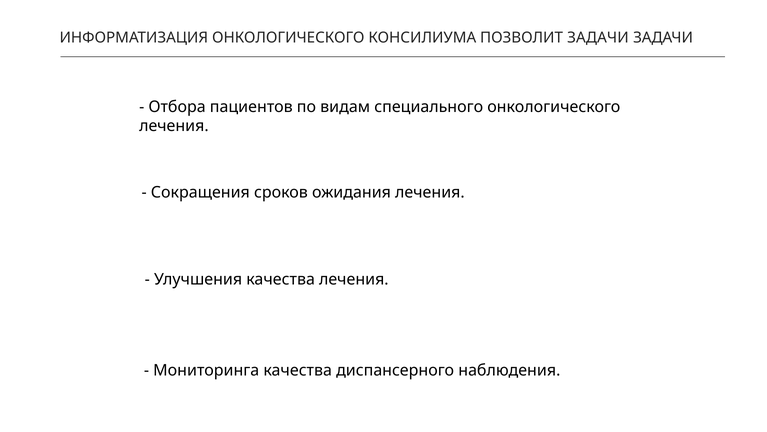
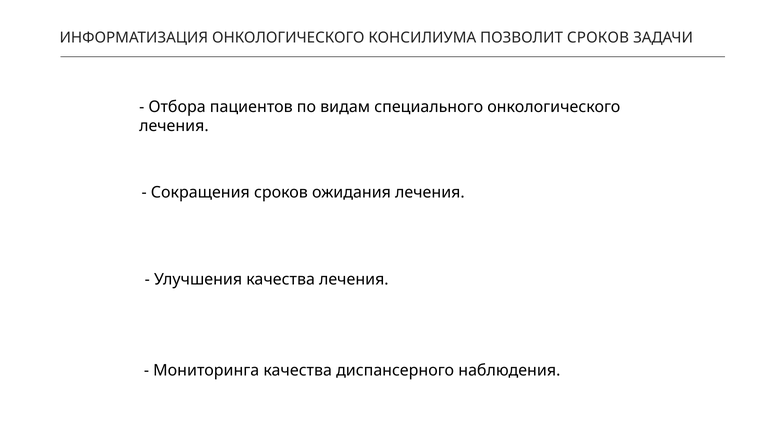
ПОЗВОЛИТ ЗАДАЧИ: ЗАДАЧИ -> СРОКОВ (598, 38)
